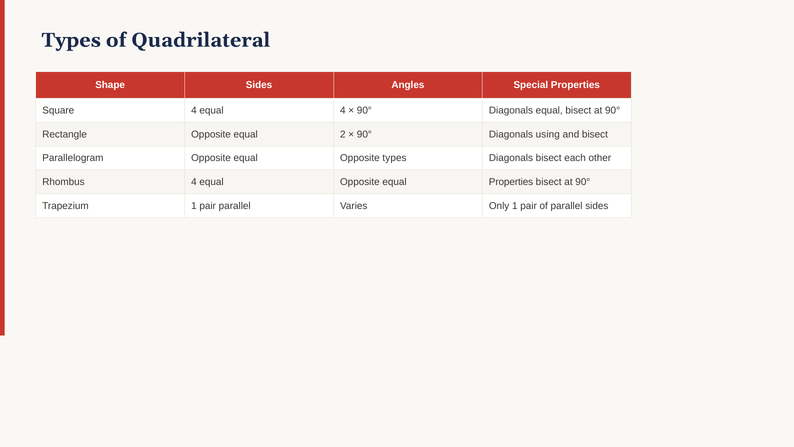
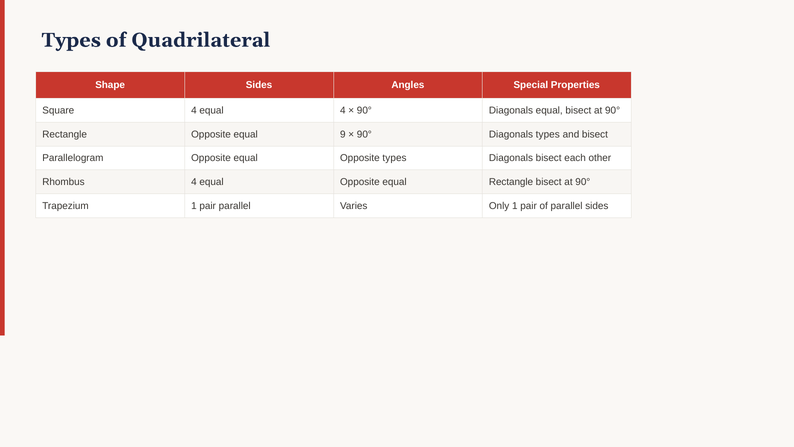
2: 2 -> 9 (343, 134)
Diagonals using: using -> types (548, 134)
equal Properties: Properties -> Rectangle (511, 182)
